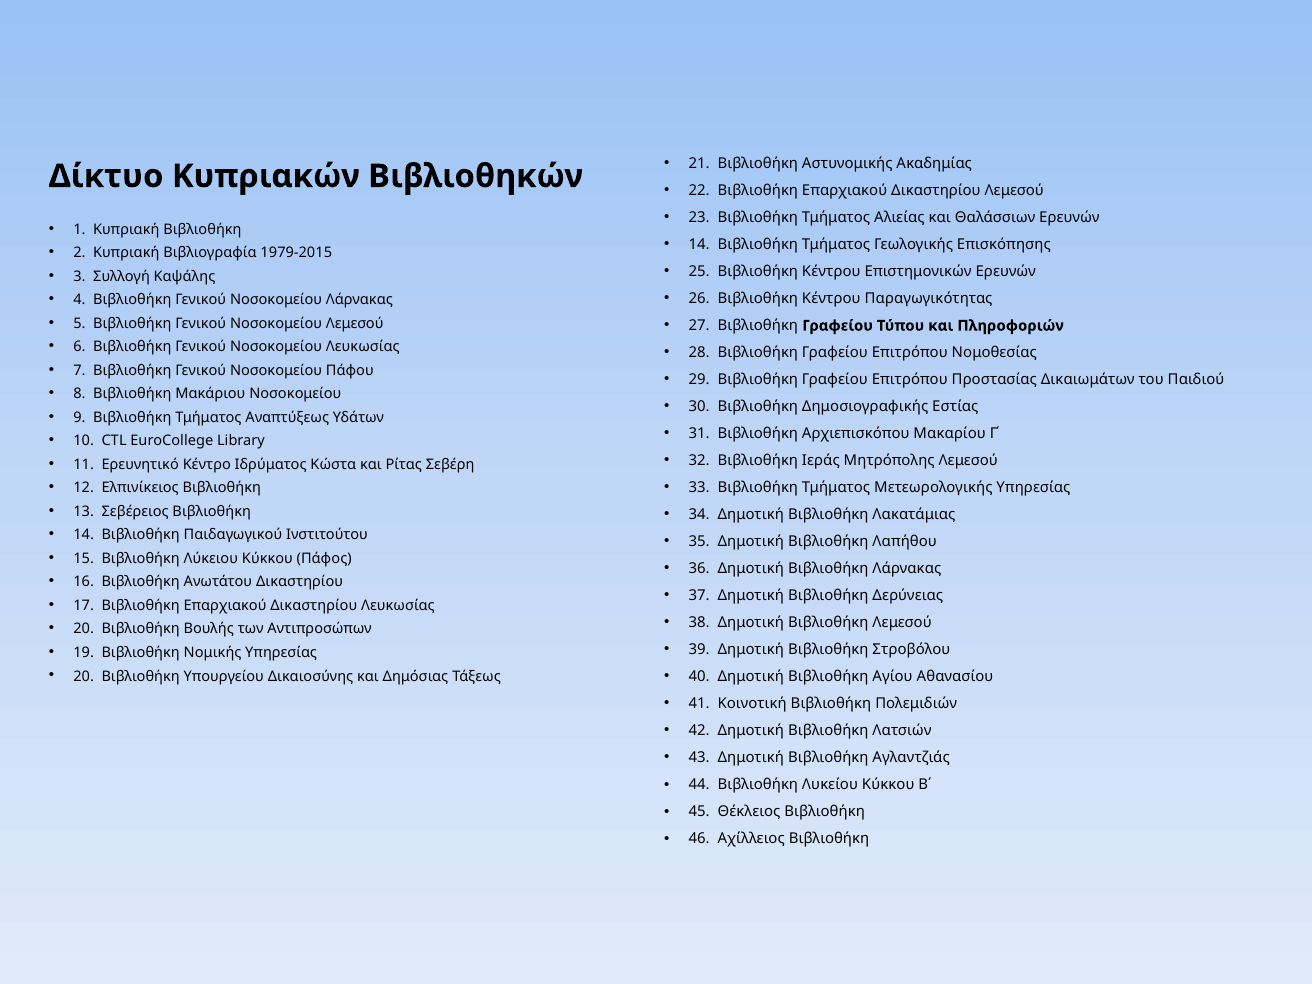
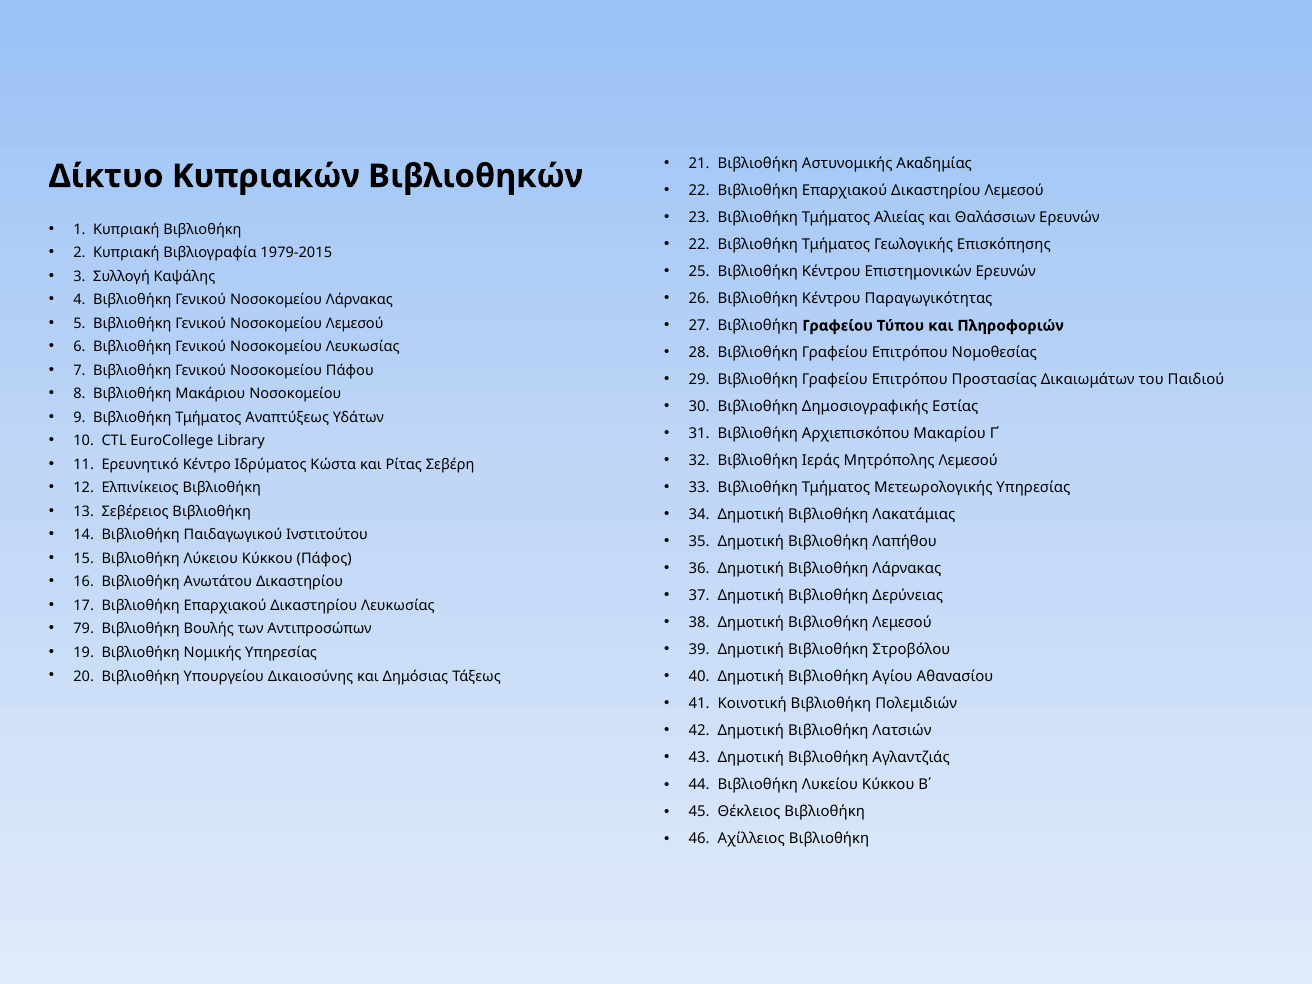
14: 14 -> 22 (699, 245)
20: 20 -> 79 (84, 629)
